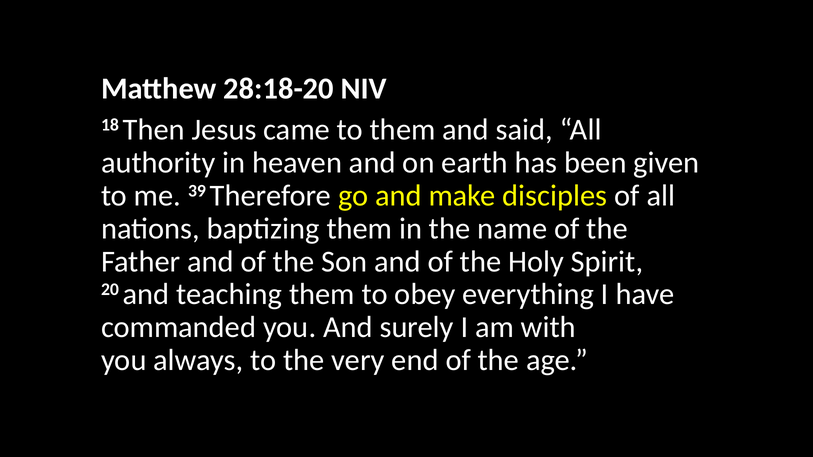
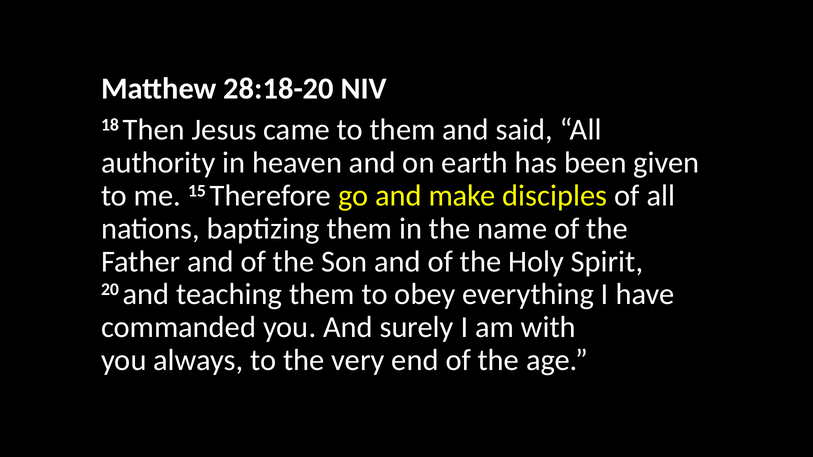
39: 39 -> 15 (197, 191)
